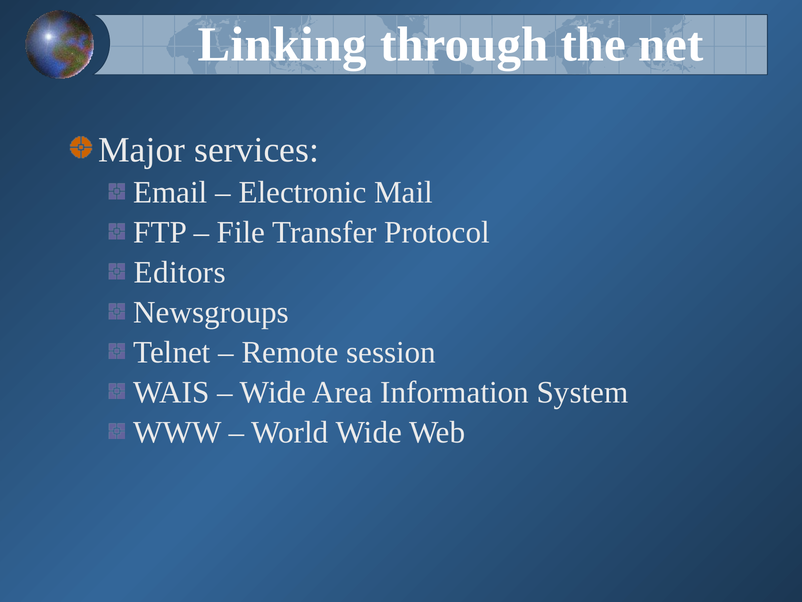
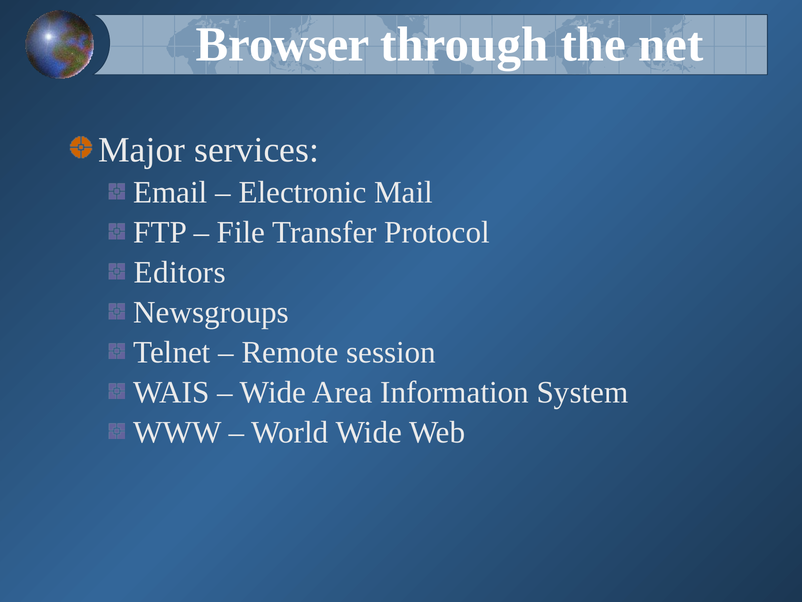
Linking: Linking -> Browser (283, 45)
